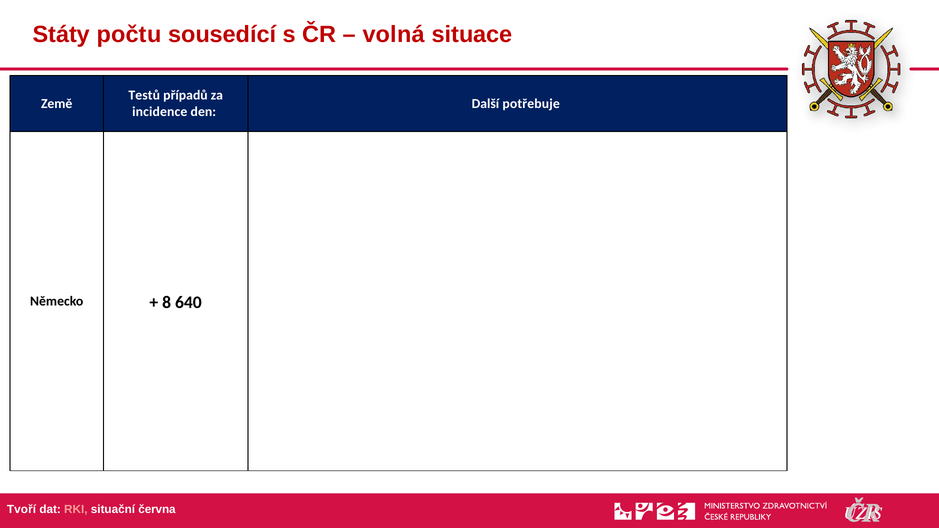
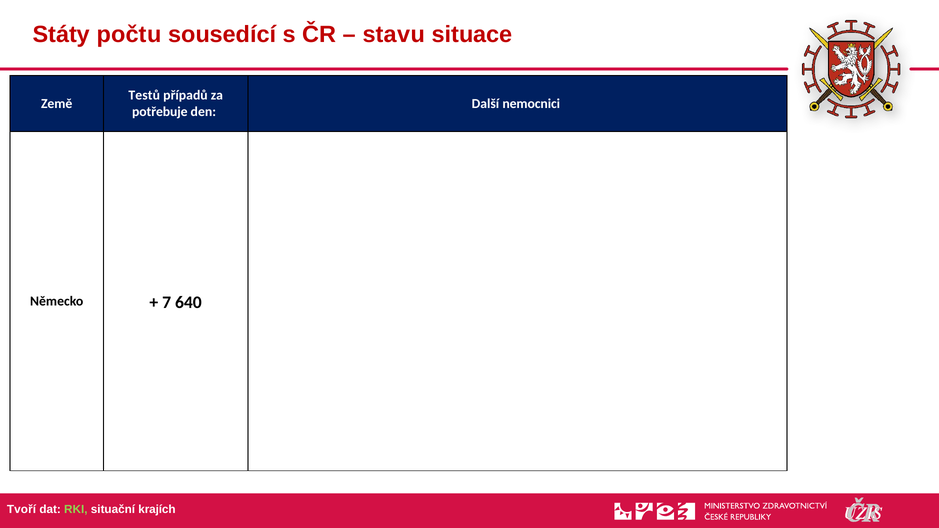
volná: volná -> stavu (394, 34)
potřebuje: potřebuje -> nemocnici (531, 104)
incidence: incidence -> potřebuje (160, 112)
8: 8 -> 7 (167, 302)
RKI colour: pink -> light green (76, 509)
června: června -> krajích (157, 509)
